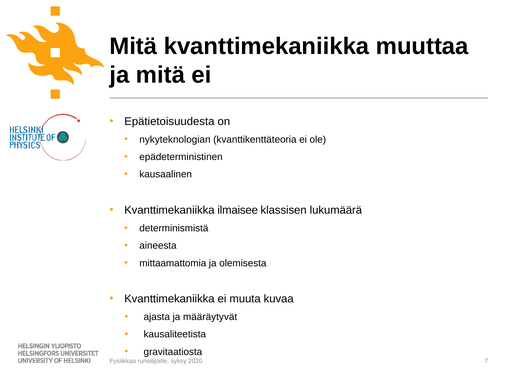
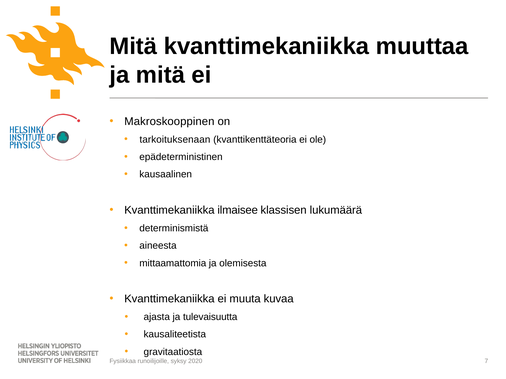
Epätietoisuudesta: Epätietoisuudesta -> Makroskooppinen (169, 122)
nykyteknologian: nykyteknologian -> tarkoituksenaan (175, 140)
määräytyvät: määräytyvät -> tulevaisuutta (210, 317)
